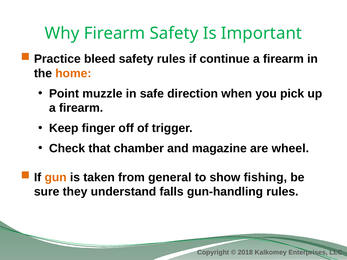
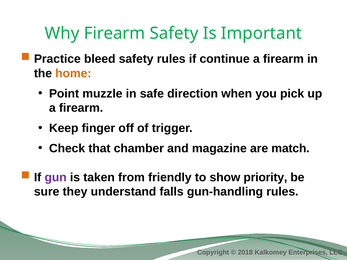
wheel: wheel -> match (290, 149)
gun colour: orange -> purple (56, 177)
general: general -> friendly (170, 177)
fishing: fishing -> priority (265, 177)
